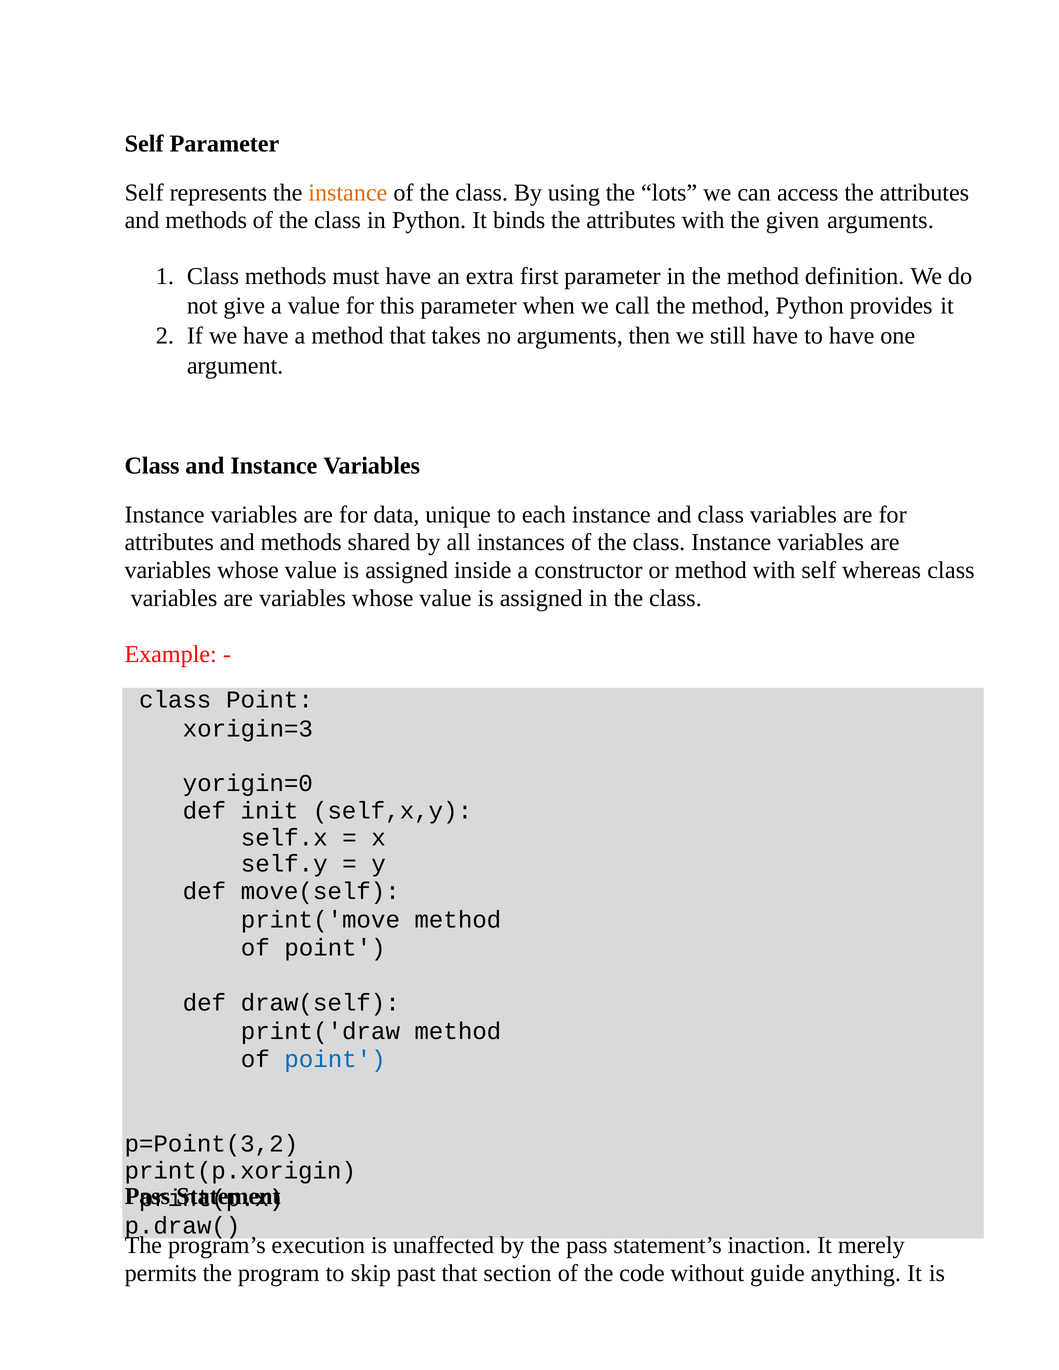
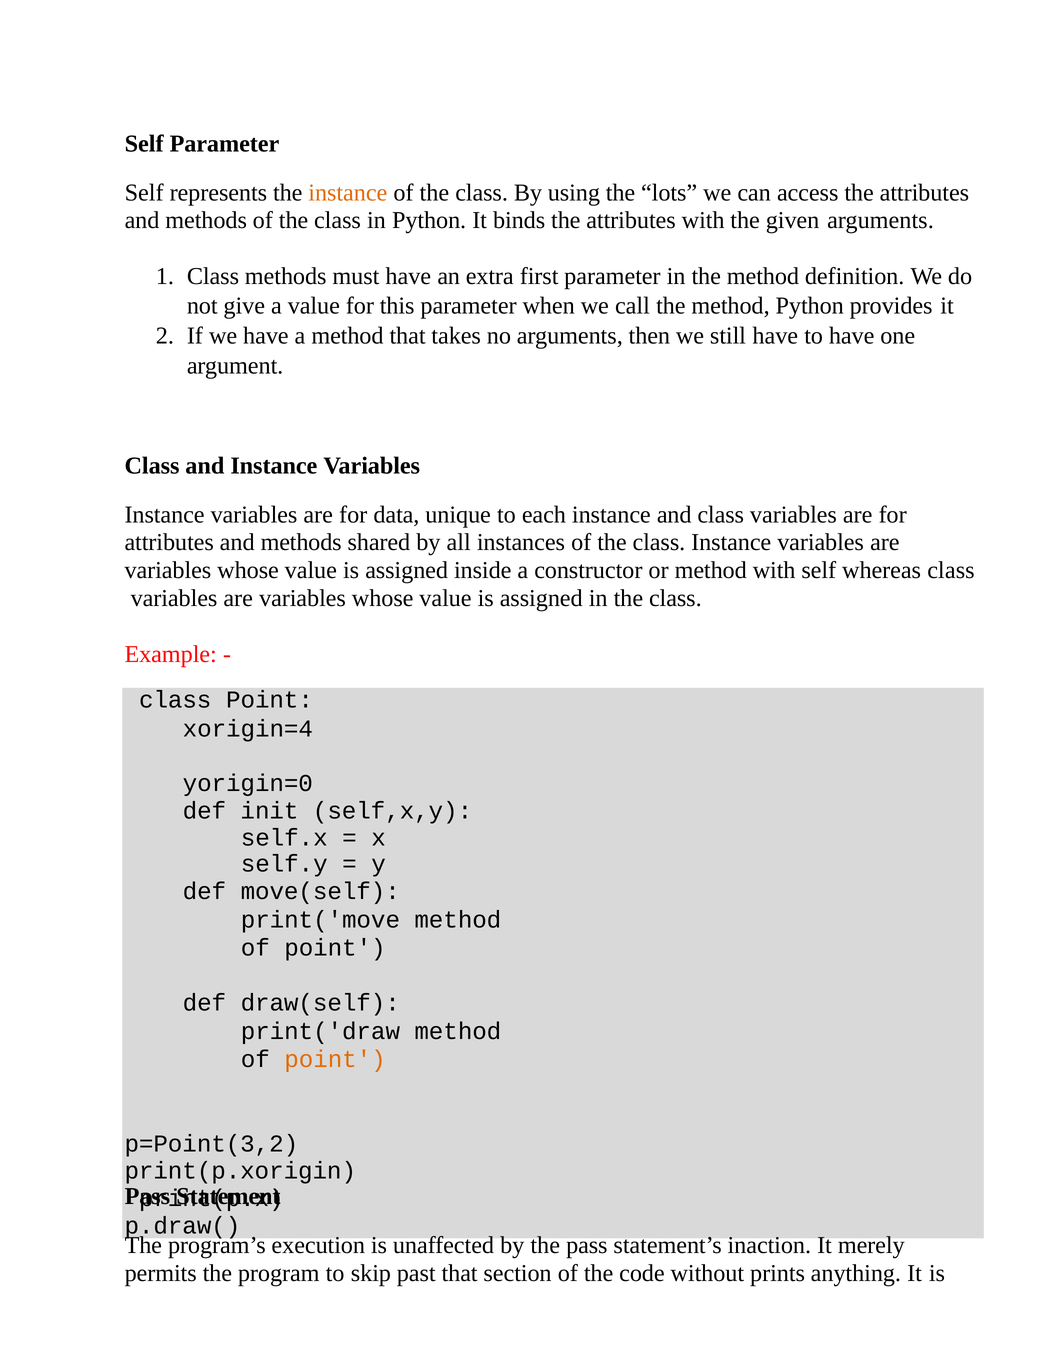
xorigin=3: xorigin=3 -> xorigin=4 (248, 729)
point colour: blue -> orange (335, 1060)
guide: guide -> prints (778, 1274)
